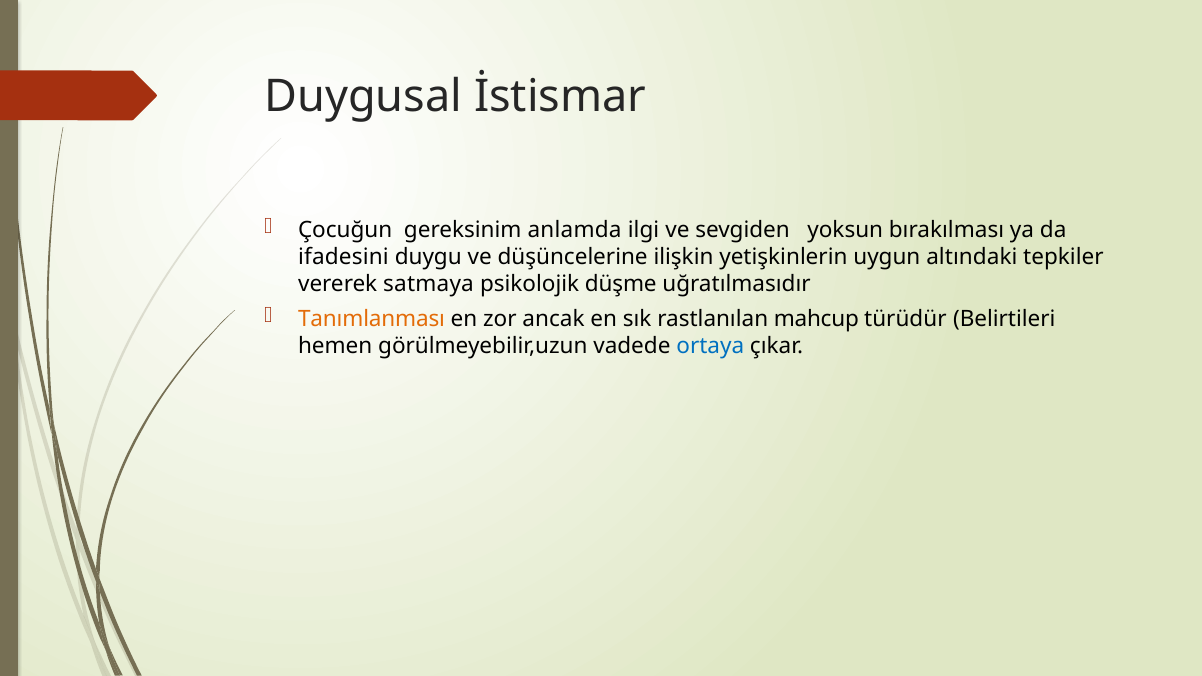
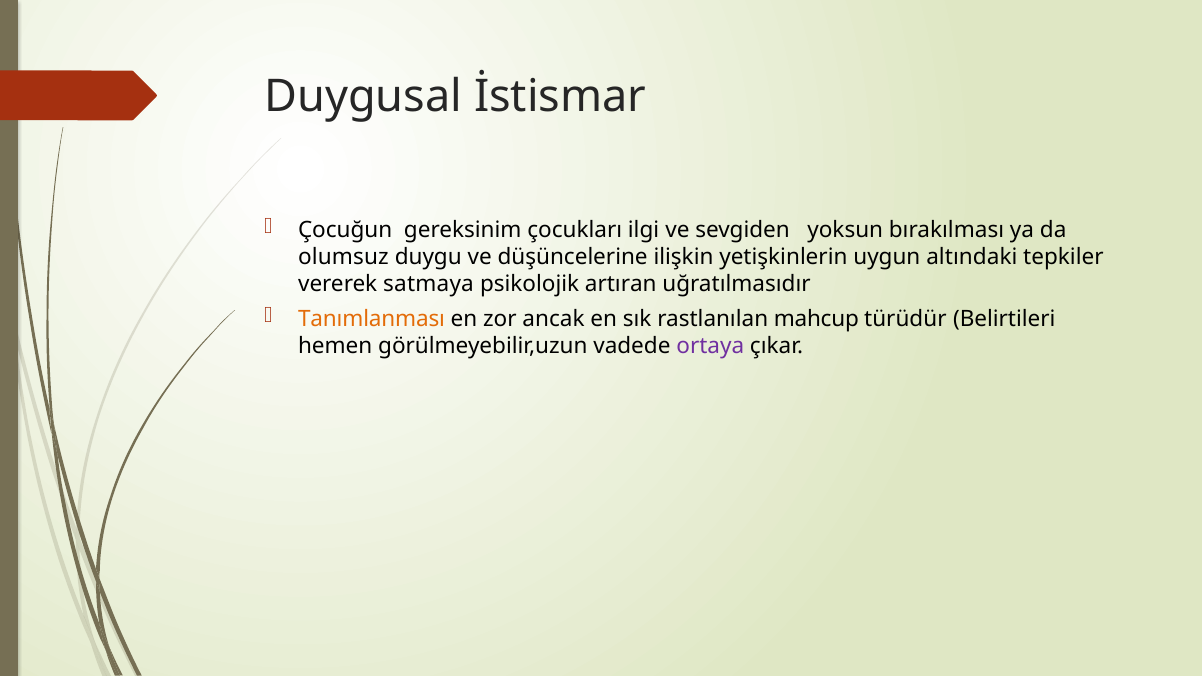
anlamda: anlamda -> çocukları (575, 230)
ifadesini: ifadesini -> olumsuz (343, 257)
düşme: düşme -> artıran (621, 284)
ortaya colour: blue -> purple (710, 346)
